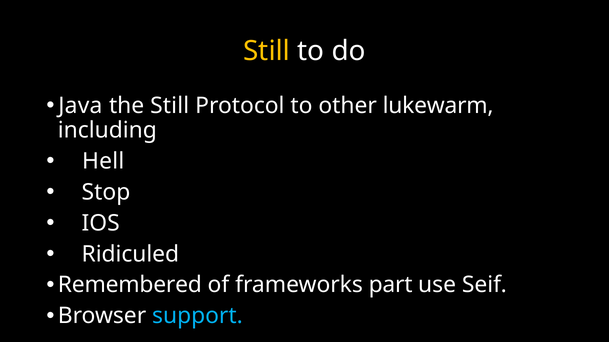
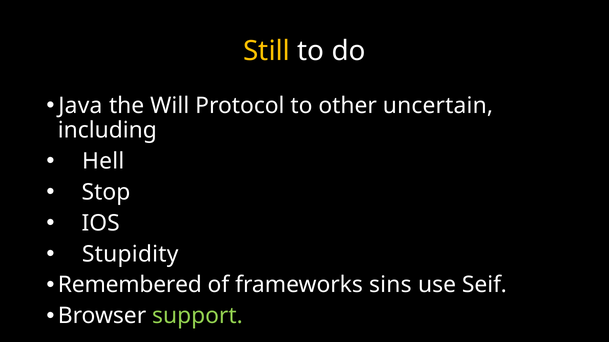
the Still: Still -> Will (170, 106)
lukewarm: lukewarm -> uncertain (438, 106)
Ridiculed: Ridiculed -> Stupidity (130, 254)
part: part -> sins (390, 285)
support colour: light blue -> light green (197, 316)
